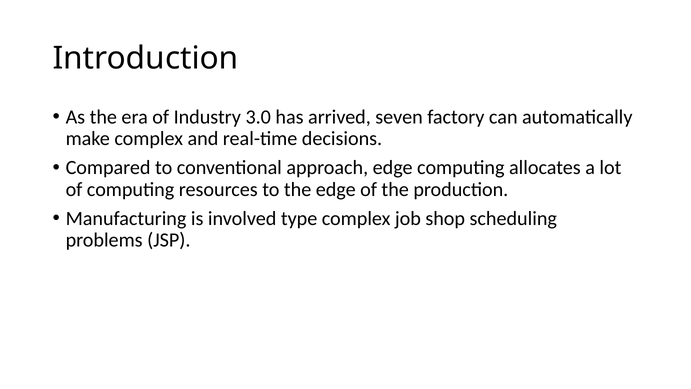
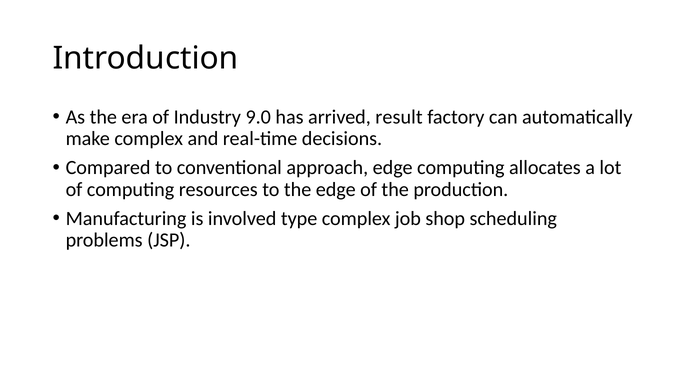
3.0: 3.0 -> 9.0 (258, 117)
seven: seven -> result (399, 117)
